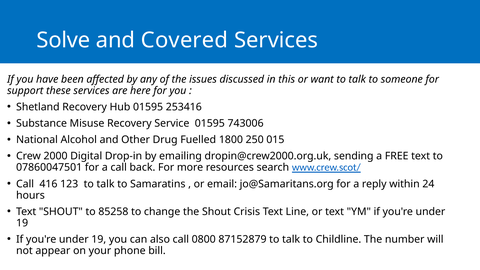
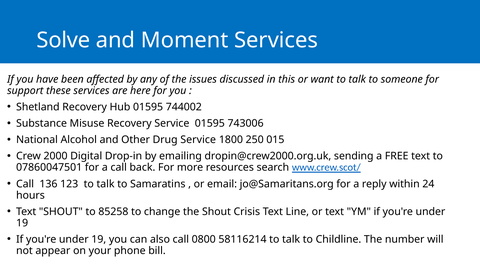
Covered: Covered -> Moment (185, 40)
253416: 253416 -> 744002 (184, 107)
Drug Fuelled: Fuelled -> Service (198, 140)
416: 416 -> 136 (48, 184)
87152879: 87152879 -> 58116214 (242, 239)
